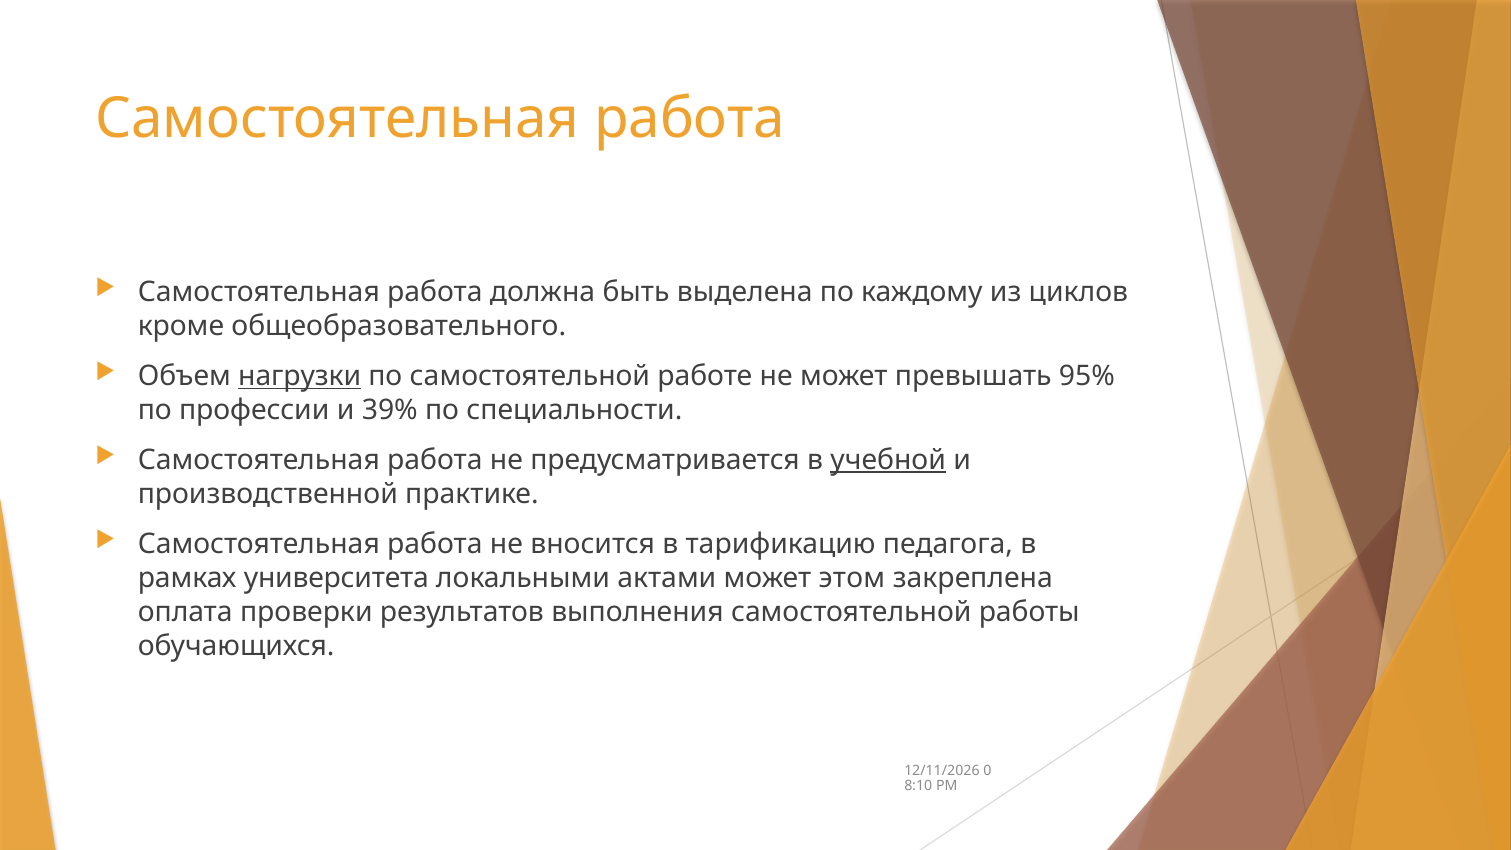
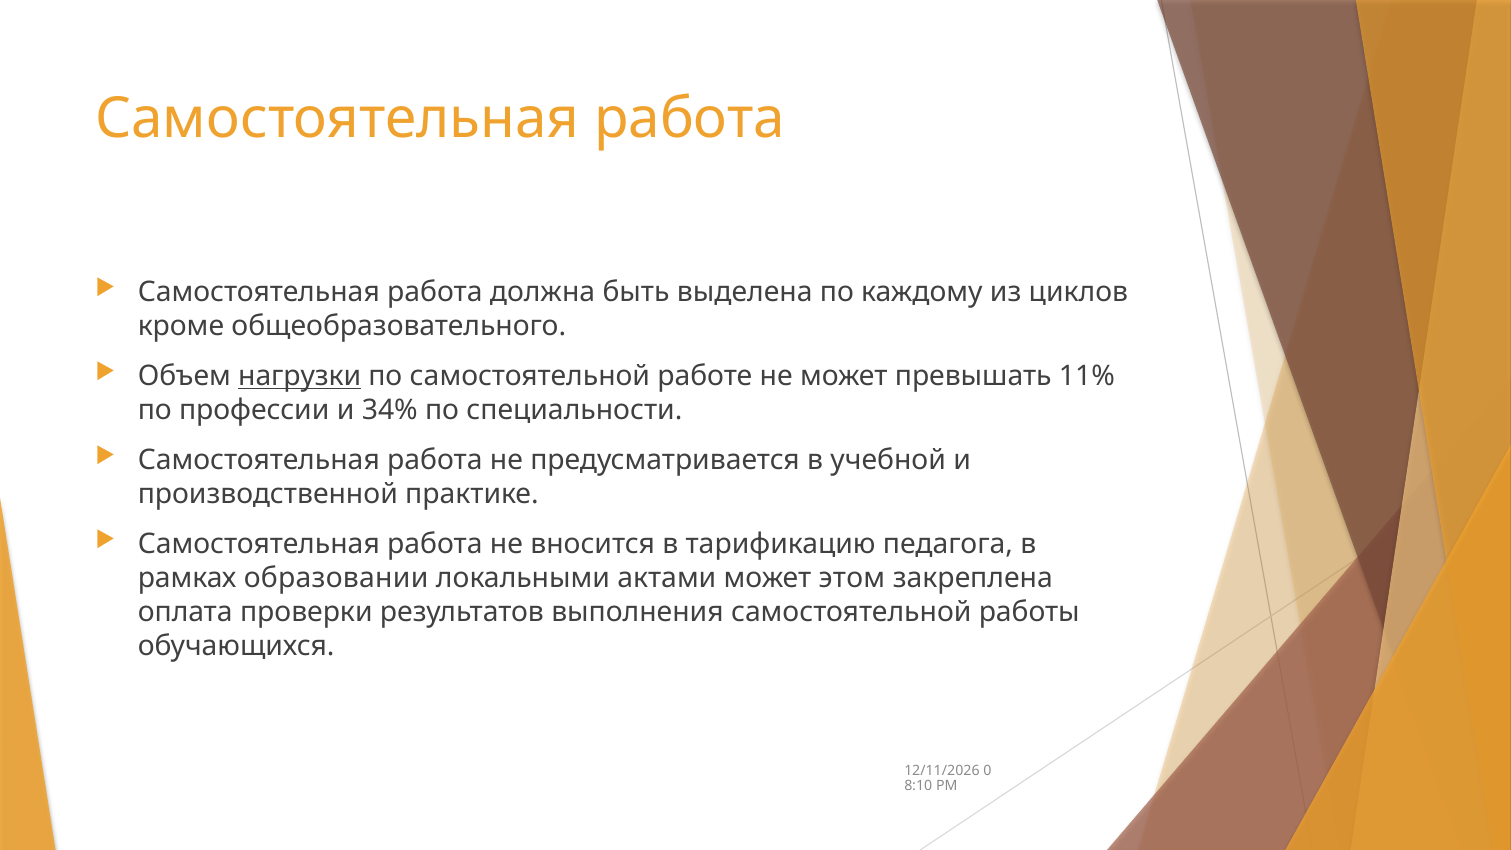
95%: 95% -> 11% (1087, 376)
39%: 39% -> 34% (390, 410)
учебной underline: present -> none (888, 460)
университета: университета -> образовании (336, 578)
